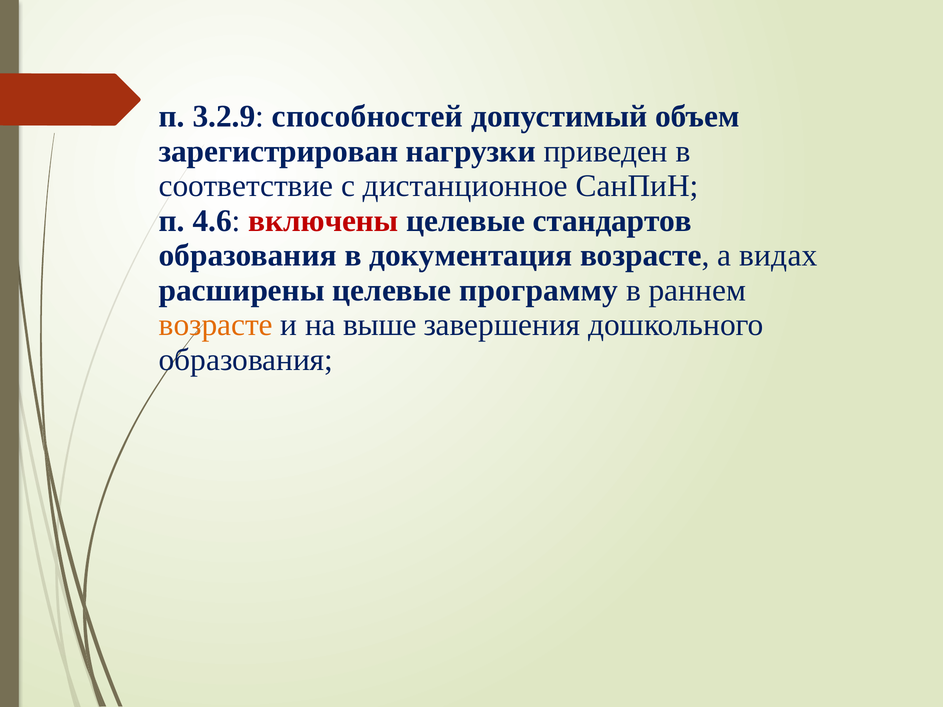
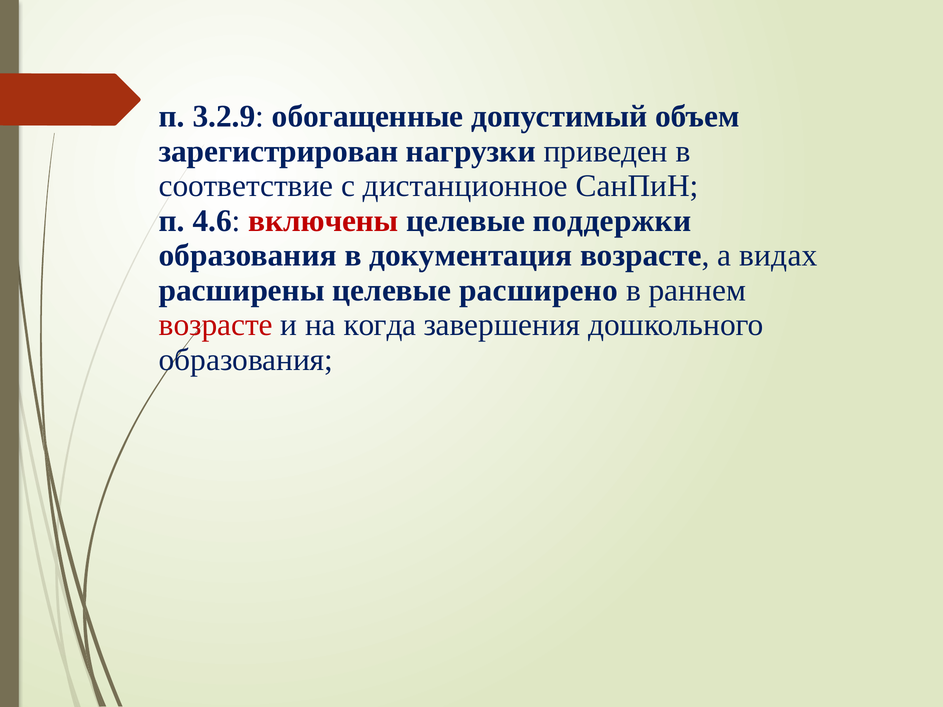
способностей: способностей -> обогащенные (368, 117)
стандартов: стандартов -> поддержки (612, 221)
программу: программу -> расширено (539, 290)
возрасте colour: orange -> red (216, 325)
выше: выше -> когда (380, 325)
